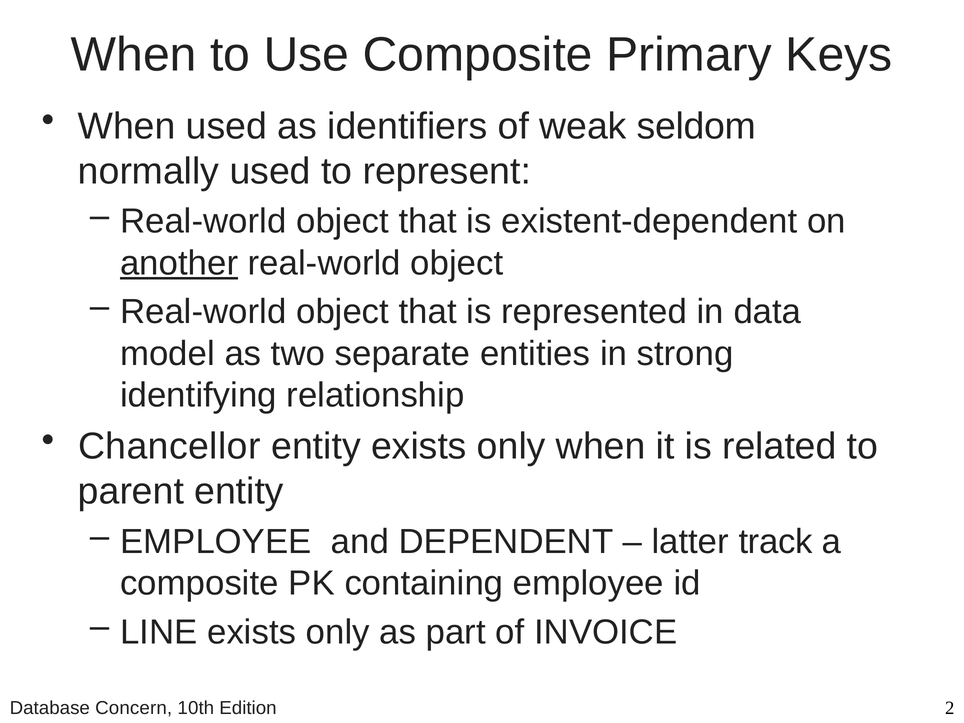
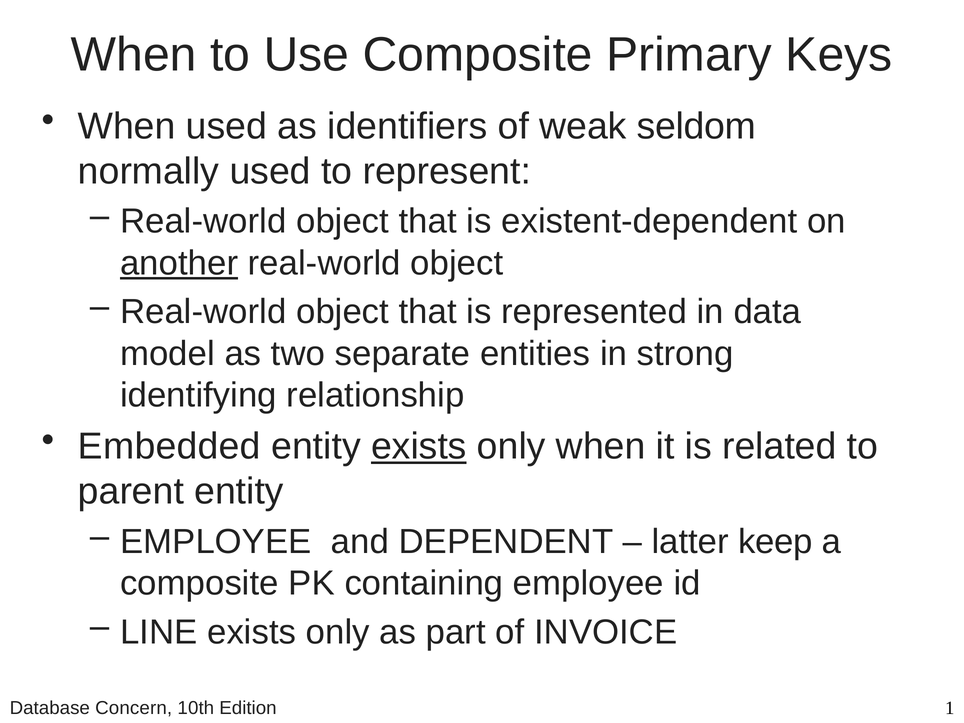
Chancellor: Chancellor -> Embedded (169, 447)
exists underline: none -> present (419, 447)
track: track -> keep (776, 542)
2: 2 -> 1 (950, 708)
